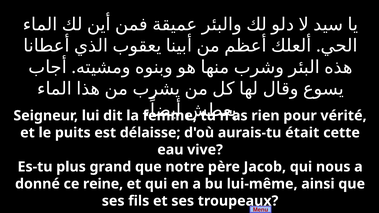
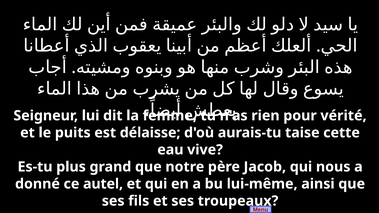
était: était -> taise (302, 133)
reine: reine -> autel (103, 184)
